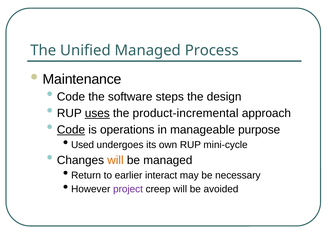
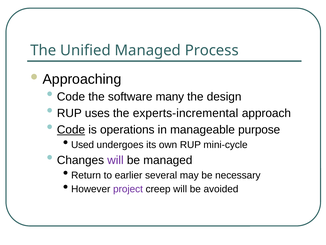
Maintenance: Maintenance -> Approaching (82, 79)
steps: steps -> many (170, 97)
uses underline: present -> none (97, 113)
product-incremental: product-incremental -> experts-incremental (186, 113)
will colour: orange -> purple (115, 160)
interact: interact -> several (161, 175)
